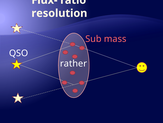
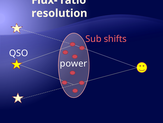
mass: mass -> shifts (115, 39)
rather: rather -> power (74, 63)
